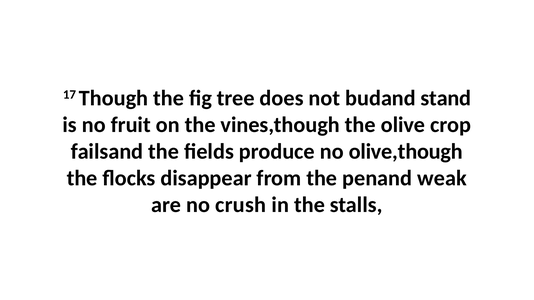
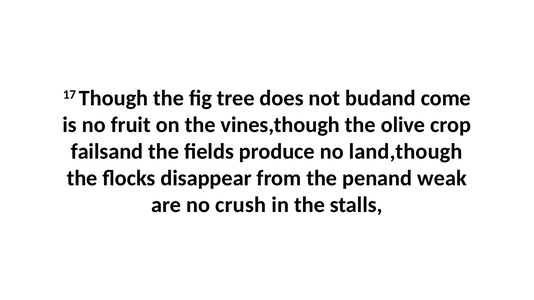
stand: stand -> come (446, 98)
olive,though: olive,though -> land,though (406, 152)
